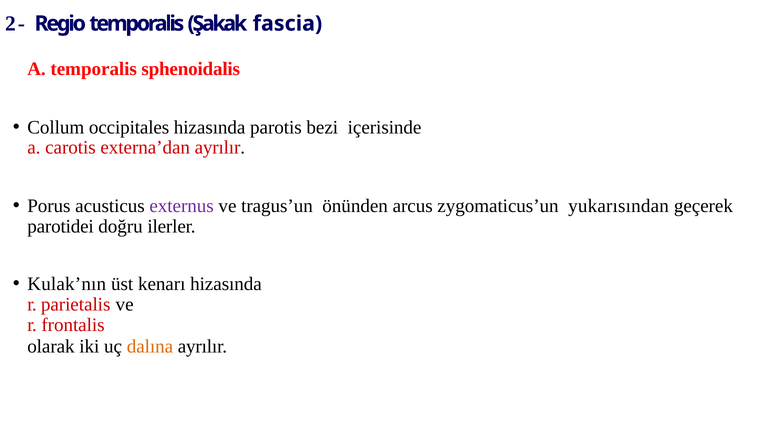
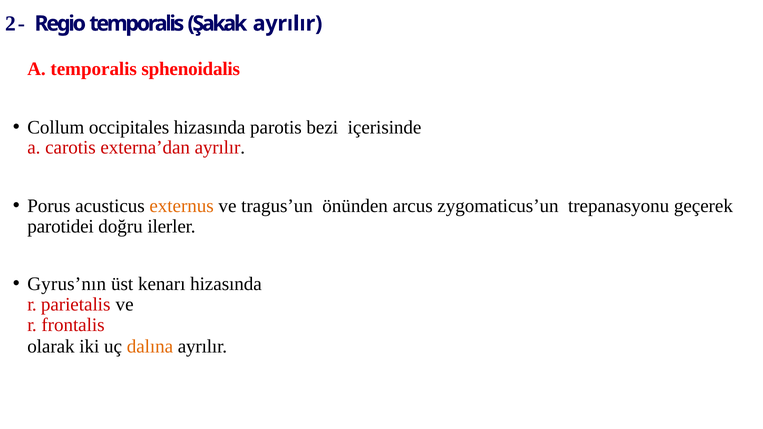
Şakak fascia: fascia -> ayrılır (288, 24)
externus colour: purple -> orange (182, 206)
yukarısından: yukarısından -> trepanasyonu (619, 206)
Kulak’nın: Kulak’nın -> Gyrus’nın (67, 284)
